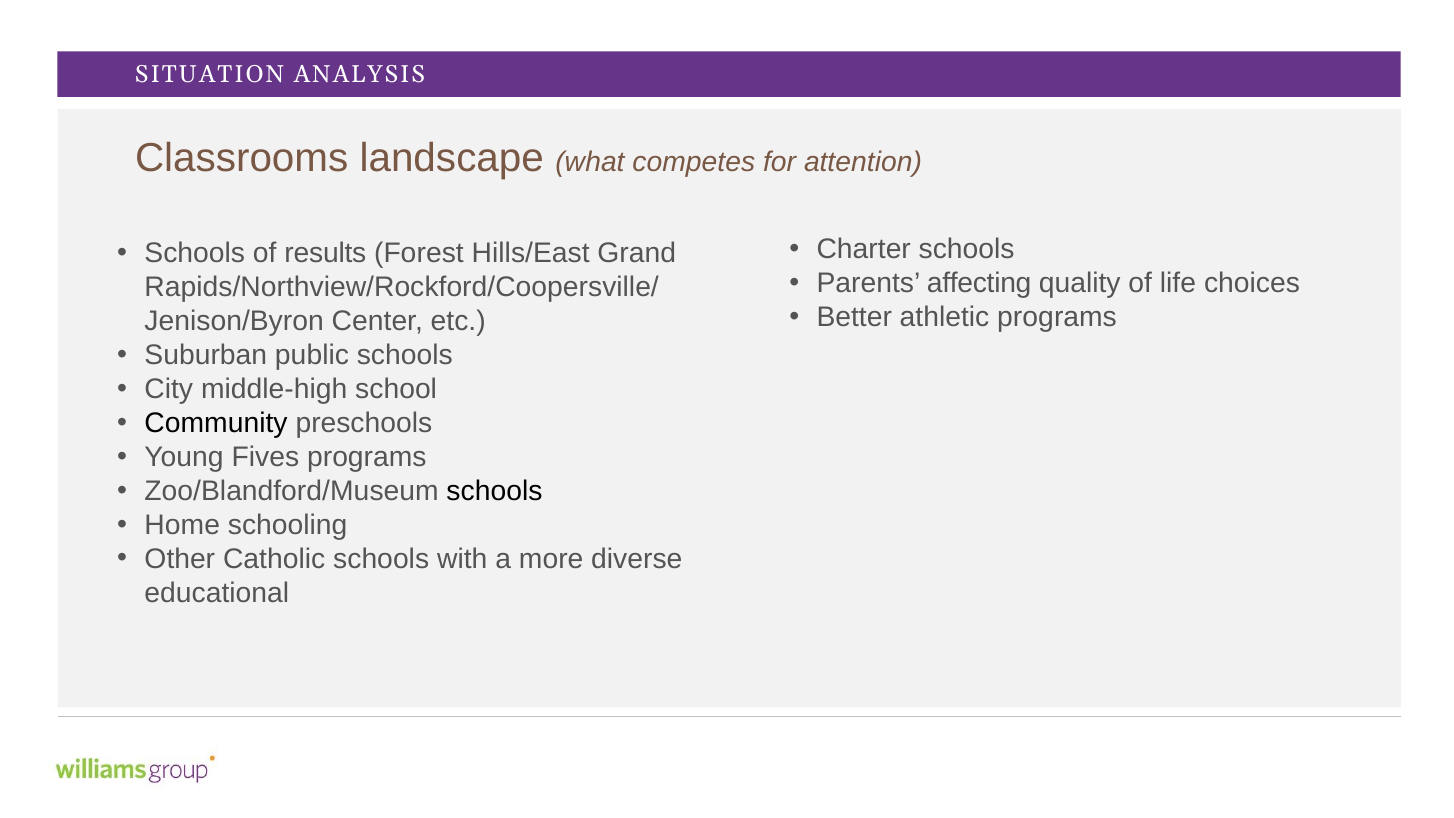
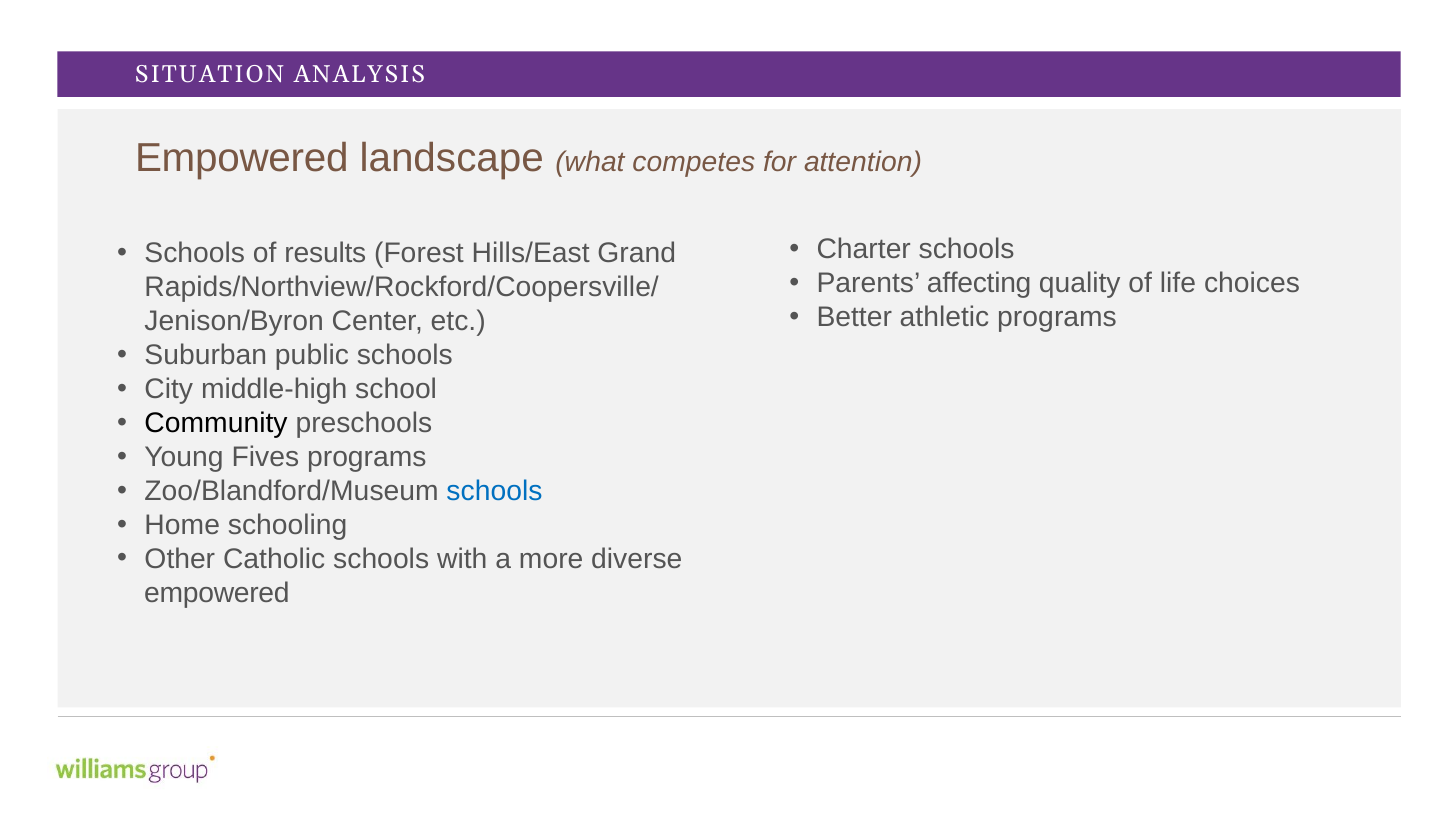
Classrooms: Classrooms -> Empowered (242, 158)
schools colour: black -> blue (494, 491)
educational: educational -> empowered (217, 593)
